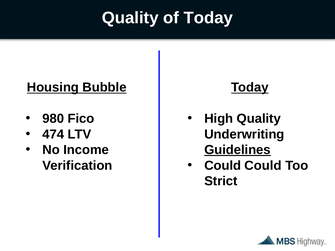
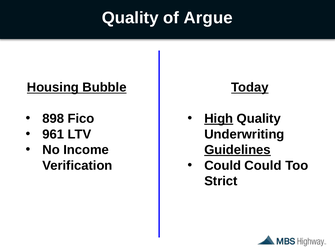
of Today: Today -> Argue (208, 18)
980: 980 -> 898 (53, 119)
High underline: none -> present (219, 119)
474: 474 -> 961 (53, 134)
